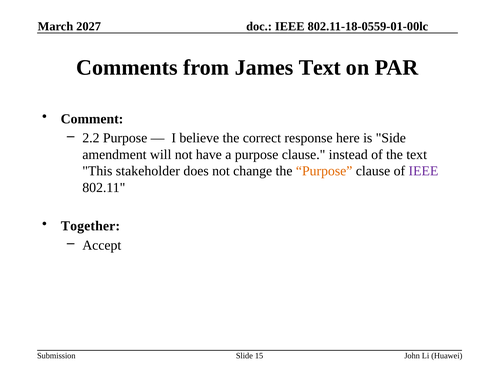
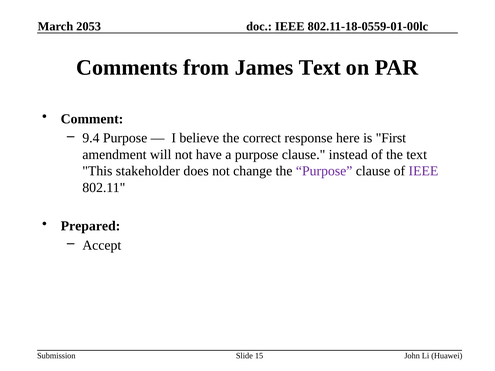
2027: 2027 -> 2053 (89, 26)
2.2: 2.2 -> 9.4 (91, 138)
Side: Side -> First (391, 138)
Purpose colour: orange -> purple (324, 171)
Together: Together -> Prepared (91, 226)
